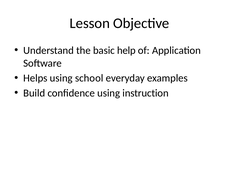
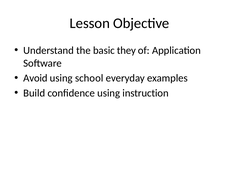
help: help -> they (126, 50)
Helps: Helps -> Avoid (35, 78)
